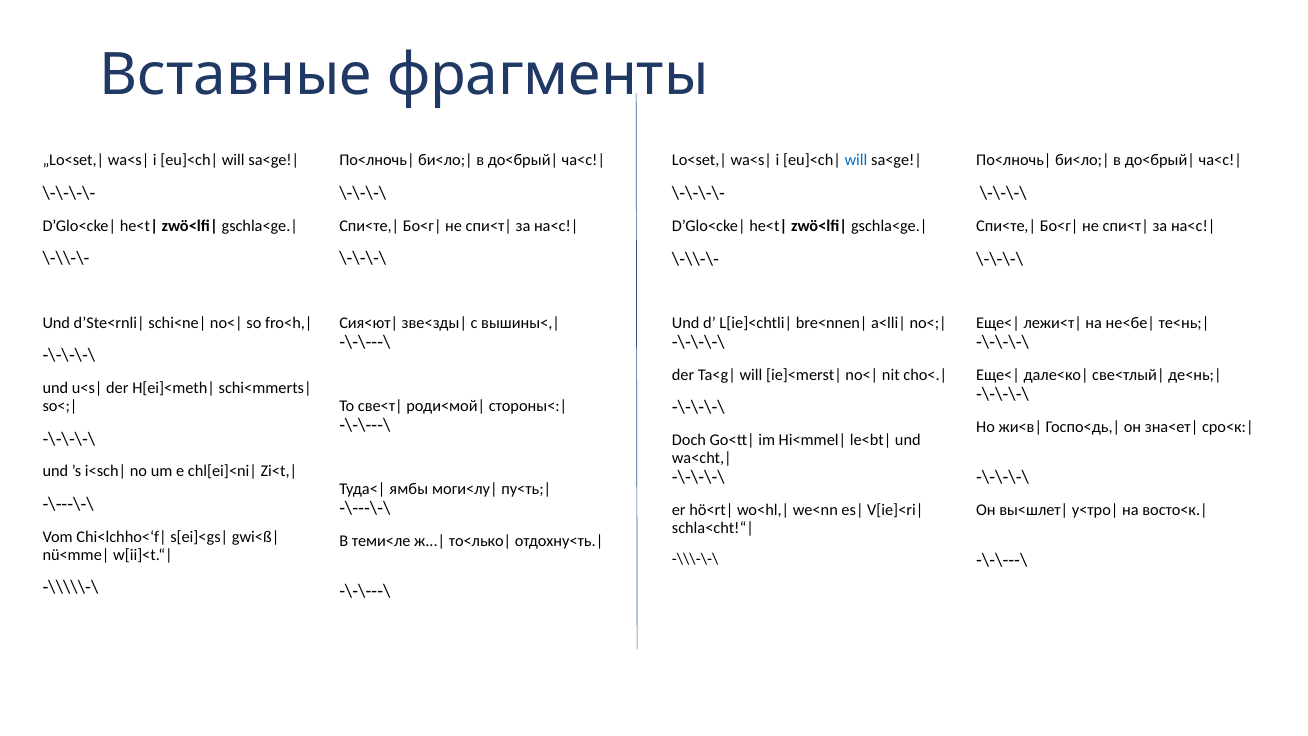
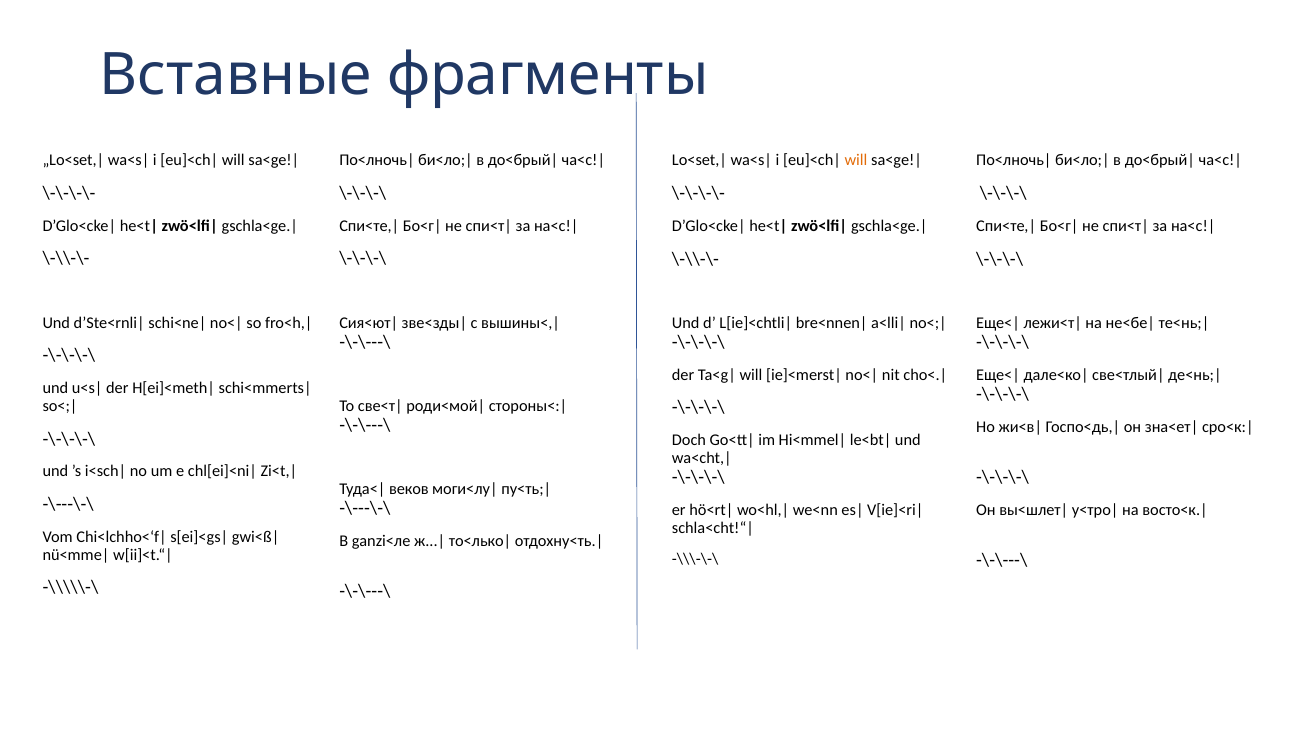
will colour: blue -> orange (856, 160)
ямбы: ямбы -> веков (409, 489)
теми<ле: теми<ле -> ganzi<ле (381, 541)
